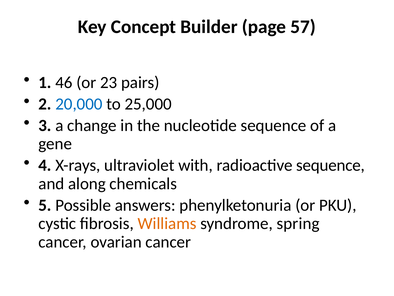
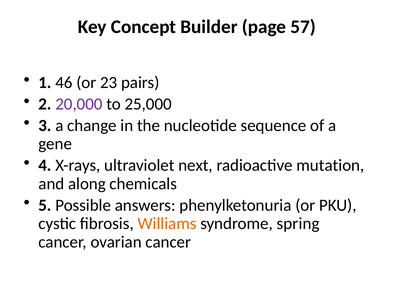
20,000 colour: blue -> purple (79, 104)
with: with -> next (196, 165)
radioactive sequence: sequence -> mutation (330, 165)
